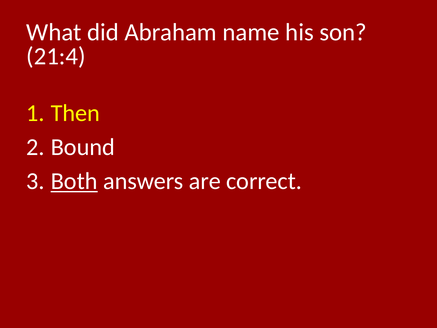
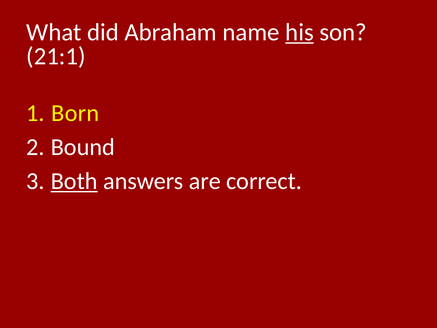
his underline: none -> present (300, 32)
21:4: 21:4 -> 21:1 (56, 56)
Then: Then -> Born (75, 113)
